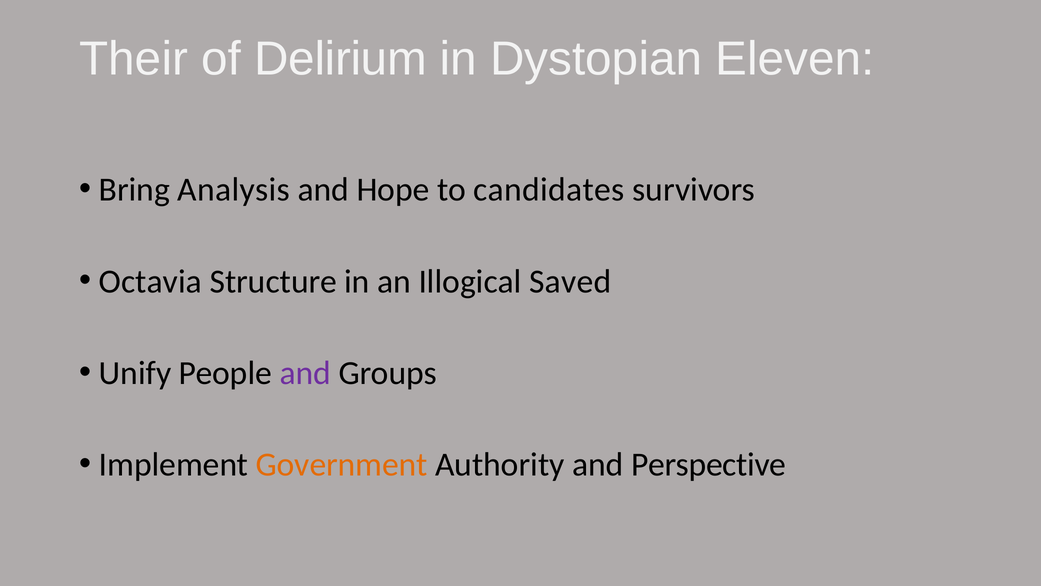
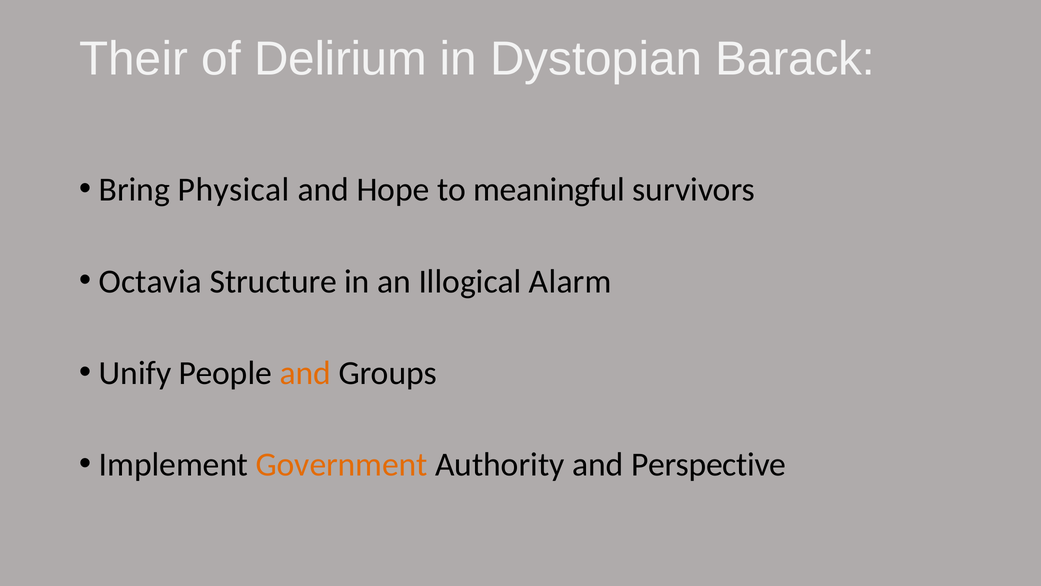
Eleven: Eleven -> Barack (795, 59)
Analysis: Analysis -> Physical (234, 190)
candidates: candidates -> meaningful (549, 190)
Saved: Saved -> Alarm (570, 281)
and colour: purple -> orange (305, 373)
